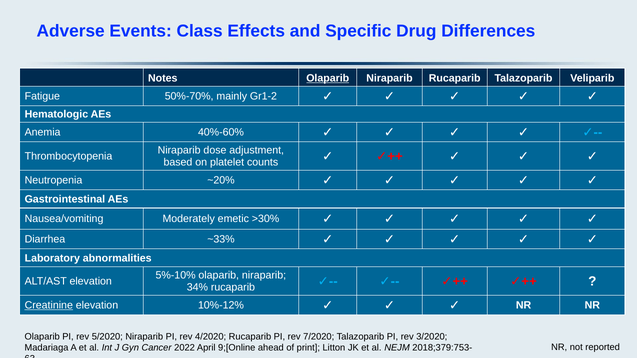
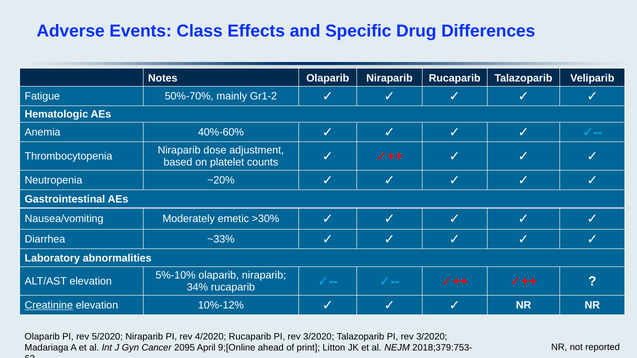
Olaparib underline: present -> none (328, 78)
Rucaparib PI rev 7/2020: 7/2020 -> 3/2020 (319, 337)
2022: 2022 -> 2095 (185, 348)
